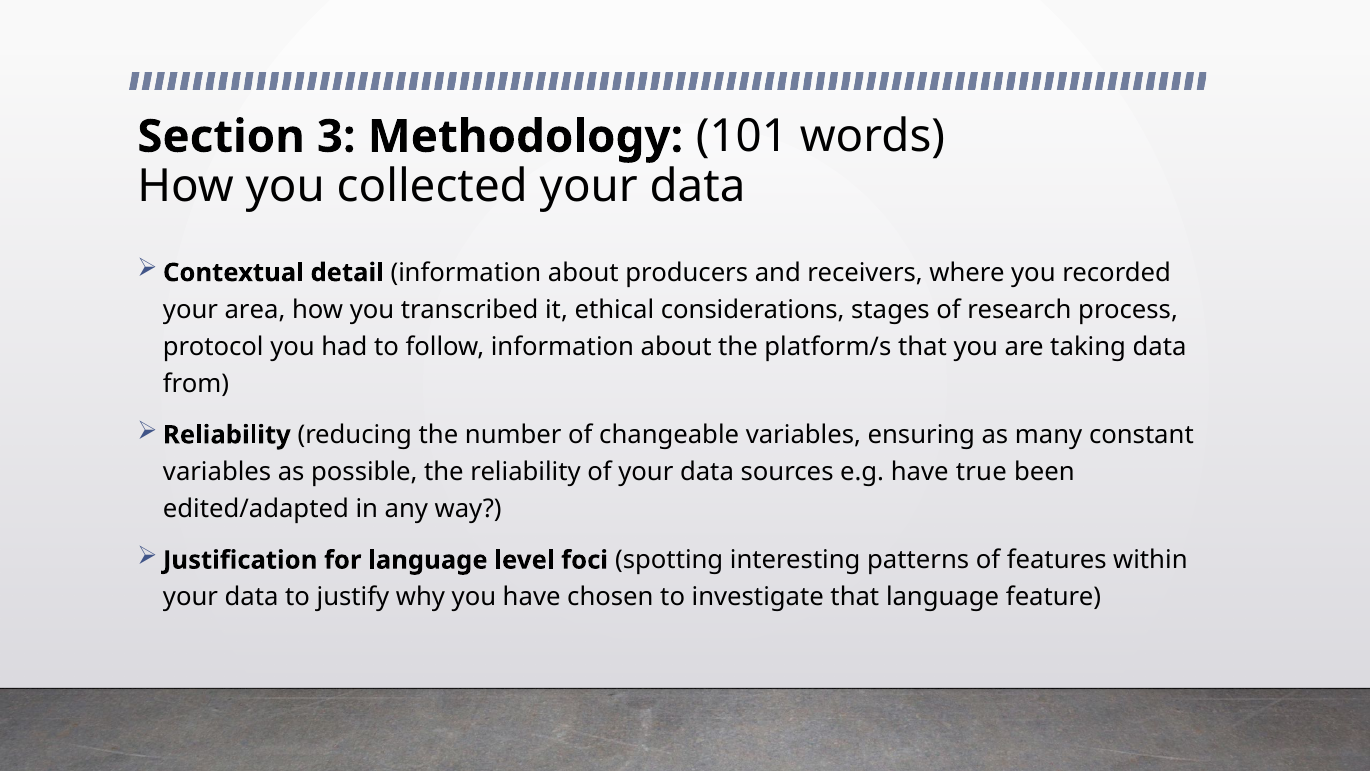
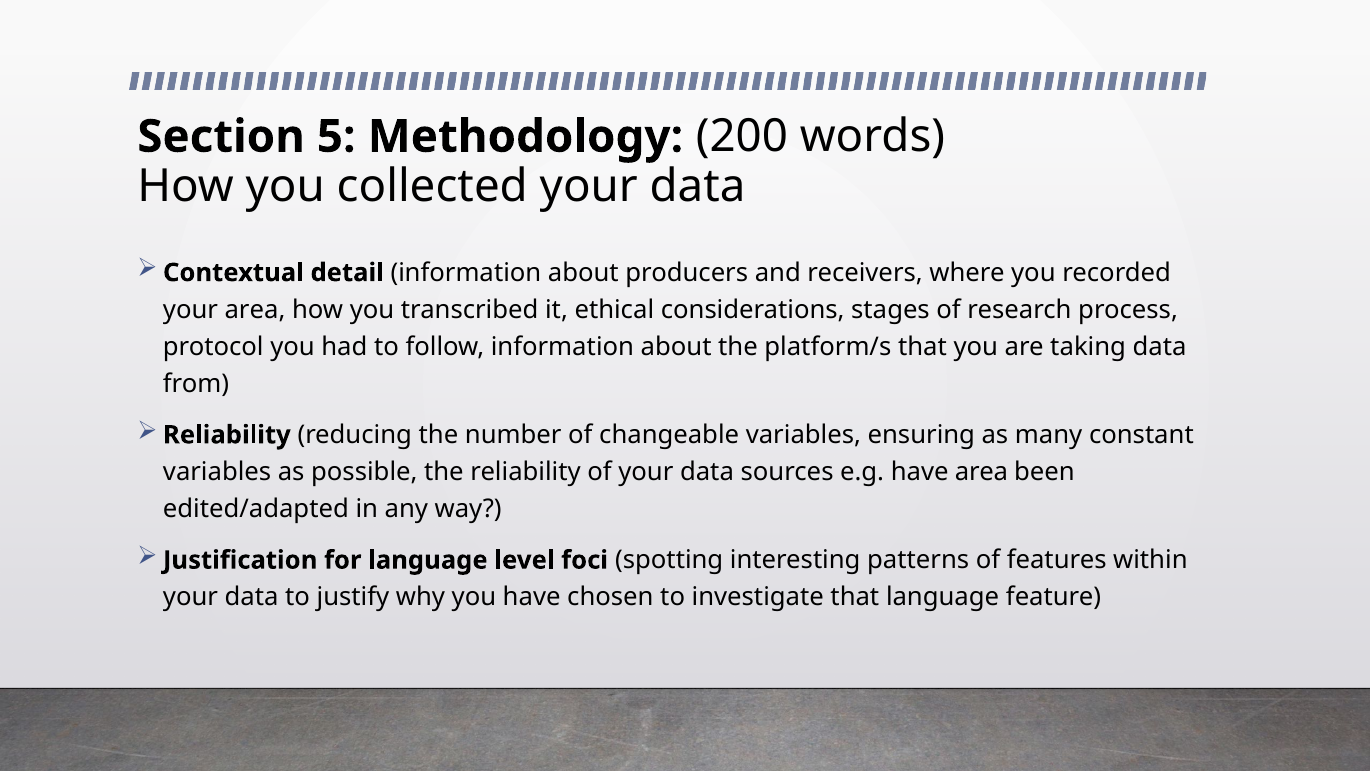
3: 3 -> 5 (336, 137)
101: 101 -> 200 (742, 137)
have true: true -> area (982, 472)
